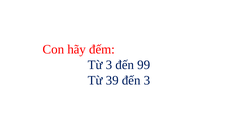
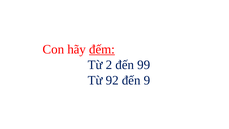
đếm underline: none -> present (102, 49)
Từ 3: 3 -> 2 (109, 65)
39: 39 -> 92 (112, 80)
đến 3: 3 -> 9 (147, 80)
